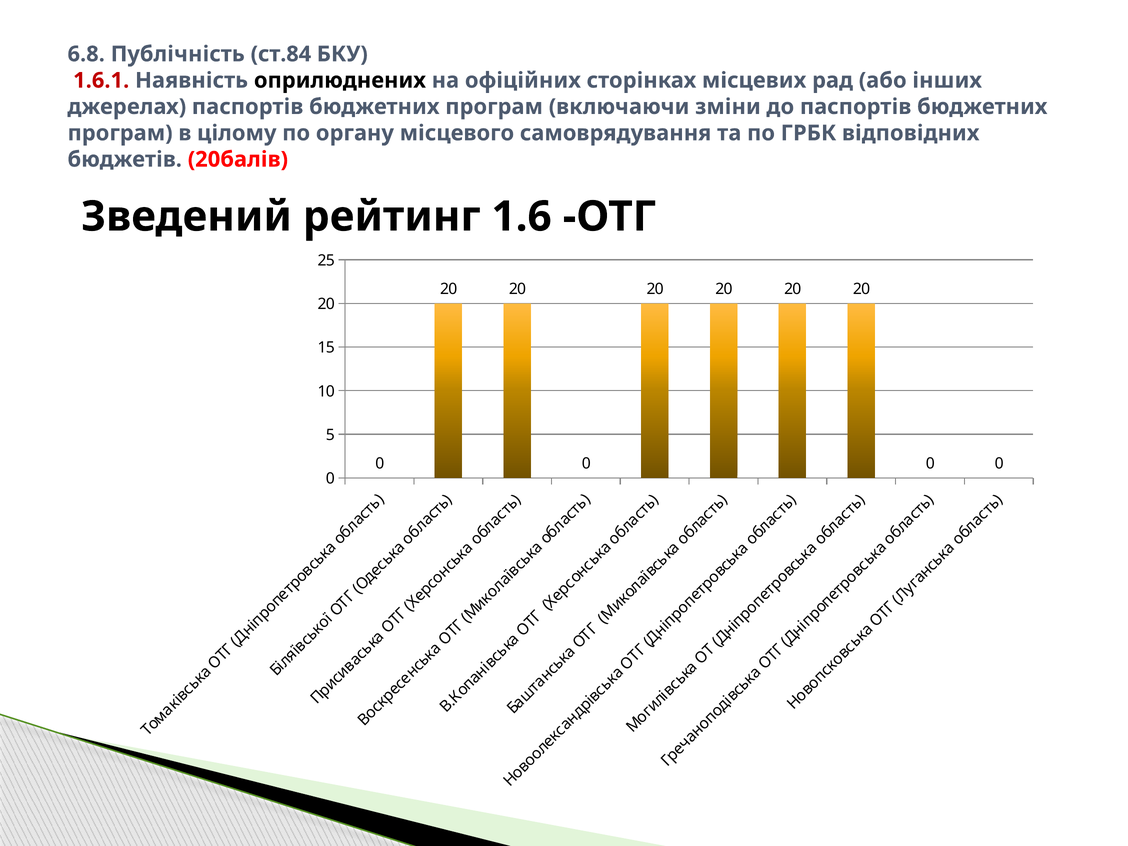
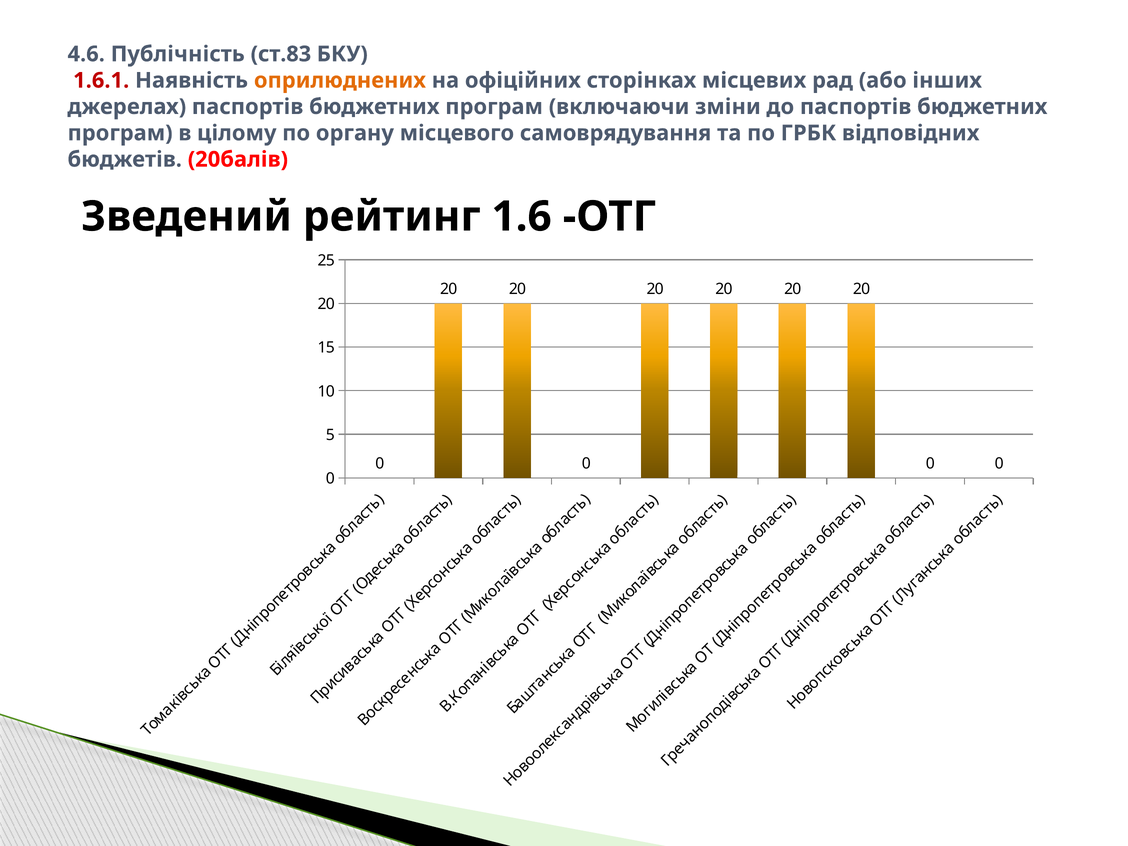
6.8: 6.8 -> 4.6 (86, 54)
ст.84: ст.84 -> ст.83 (281, 54)
оприлюднених colour: black -> orange (340, 80)
